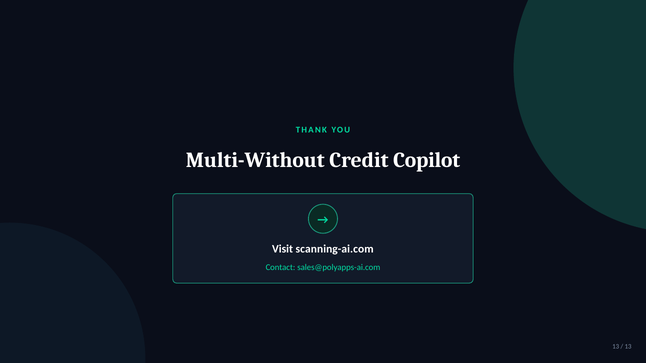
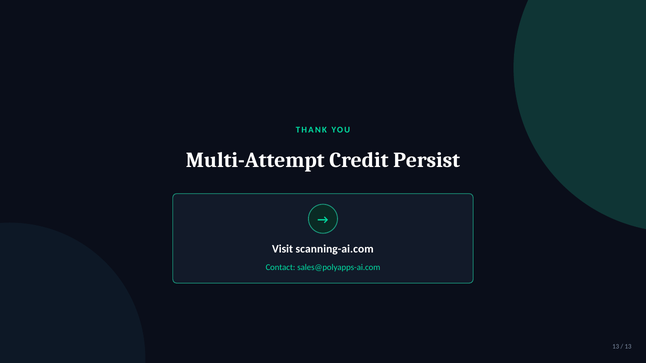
Multi-Without: Multi-Without -> Multi-Attempt (255, 160)
Copilot: Copilot -> Persist (427, 160)
